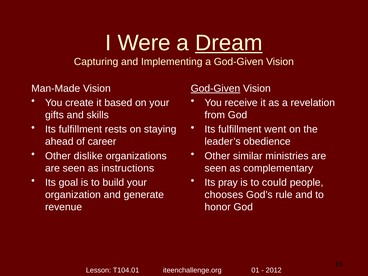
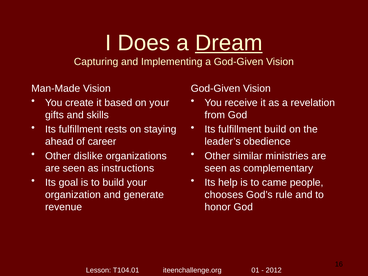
Were: Were -> Does (144, 43)
God-Given underline: present -> none (215, 88)
fulfillment went: went -> build (275, 129)
pray: pray -> help (228, 182)
could: could -> came (274, 182)
